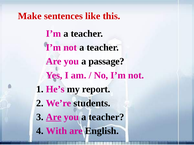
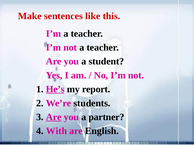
passage: passage -> student (106, 62)
He’s underline: none -> present (55, 89)
you a teacher: teacher -> partner (106, 117)
